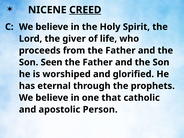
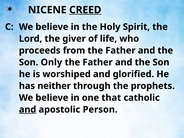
Seen: Seen -> Only (51, 62)
eternal: eternal -> neither (54, 86)
and underline: none -> present (28, 110)
